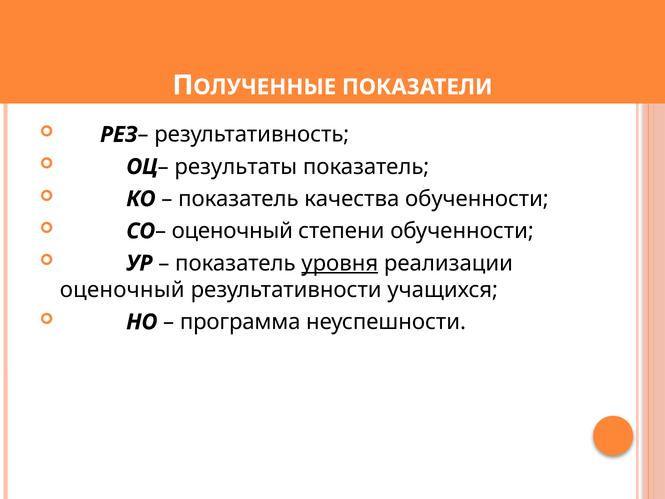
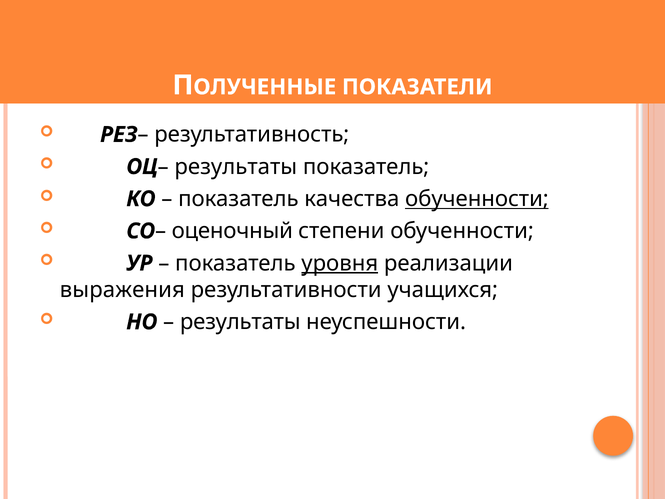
обученности underline: none -> present (477, 199)
оценочный: оценочный -> выражения (122, 290)
программа: программа -> результаты (240, 322)
